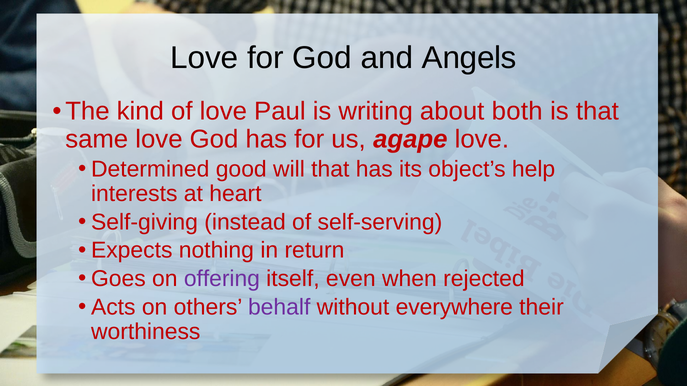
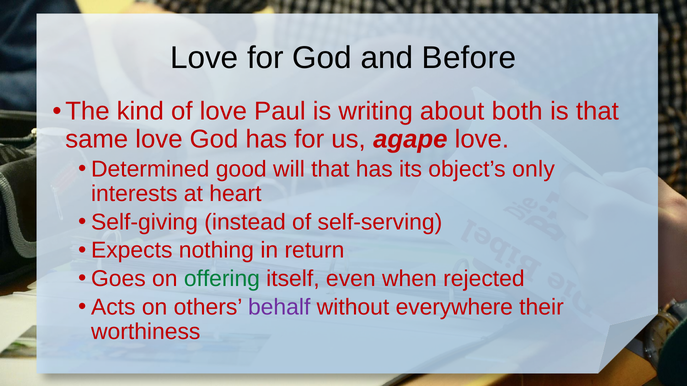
Angels: Angels -> Before (469, 58)
help: help -> only (533, 169)
offering colour: purple -> green (222, 279)
